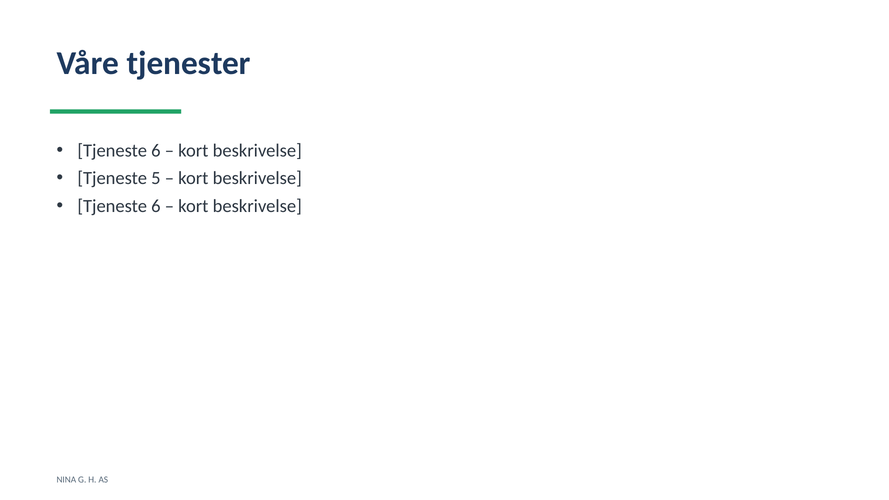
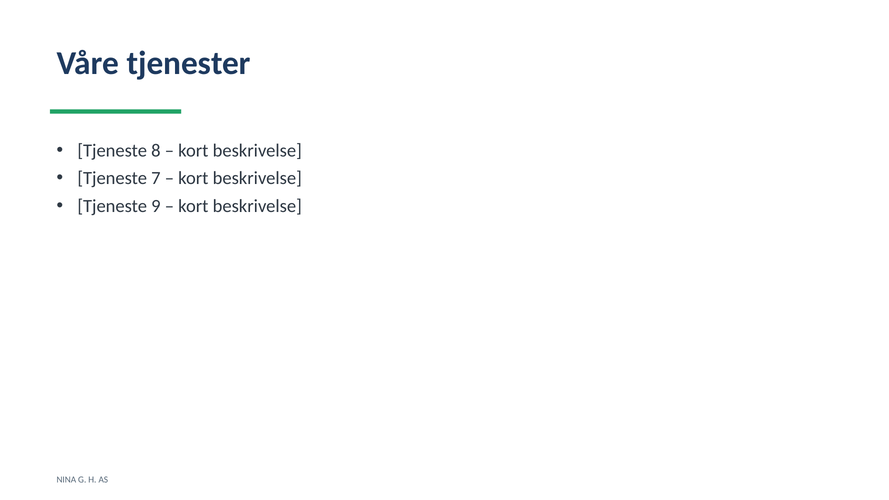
6: 6 -> 8 (156, 151)
5: 5 -> 7 (156, 178)
6: 6 -> 9 (156, 206)
